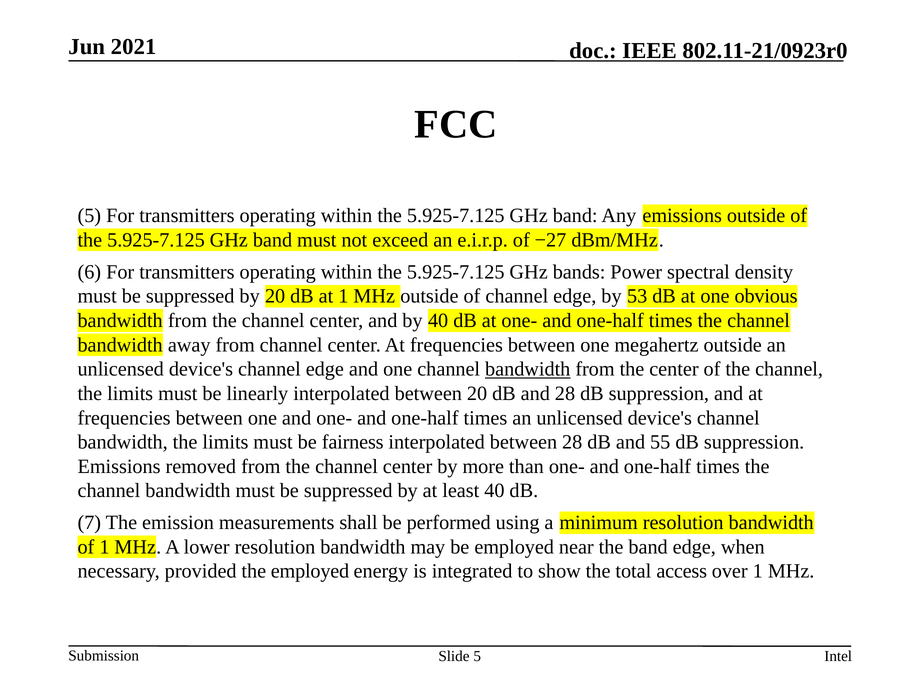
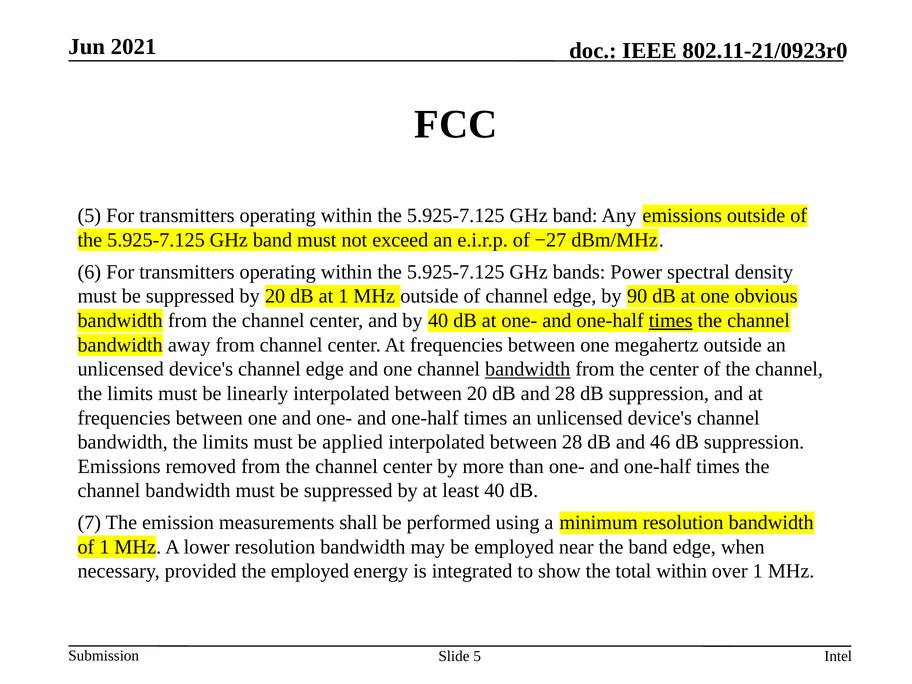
53: 53 -> 90 (637, 296)
times underline: none -> present (671, 321)
fairness: fairness -> applied (353, 442)
55: 55 -> 46 (660, 442)
total access: access -> within (682, 571)
